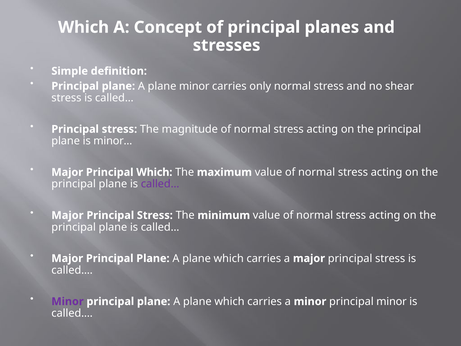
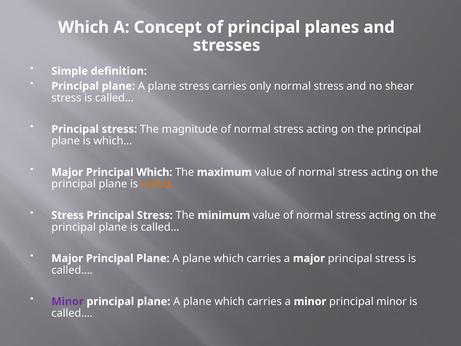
plane minor: minor -> stress (194, 86)
minor…: minor… -> which… (113, 141)
called… colour: purple -> orange (160, 184)
Major: Major -> Stress (68, 215)
